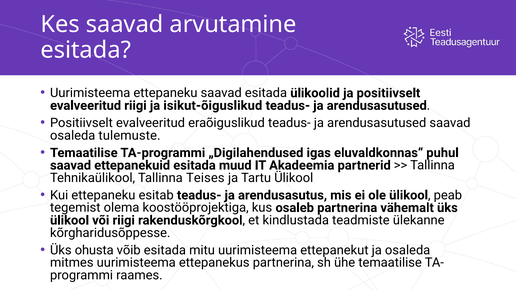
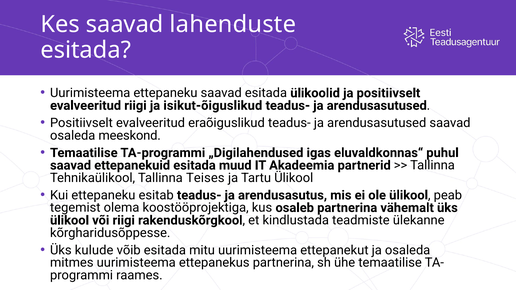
arvutamine: arvutamine -> lahenduste (233, 24)
tulemuste: tulemuste -> meeskond (130, 136)
ohusta: ohusta -> kulude (94, 250)
